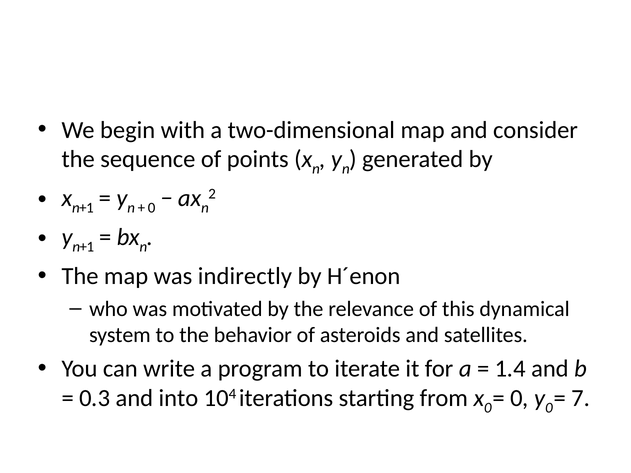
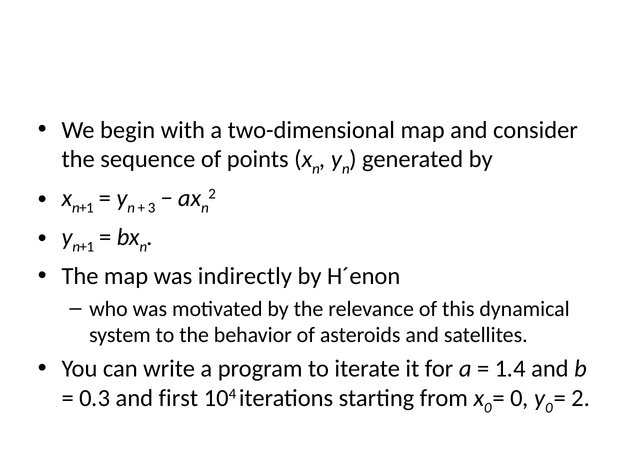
0: 0 -> 3 (152, 208)
into: into -> first (178, 398)
7: 7 -> 2 (581, 398)
